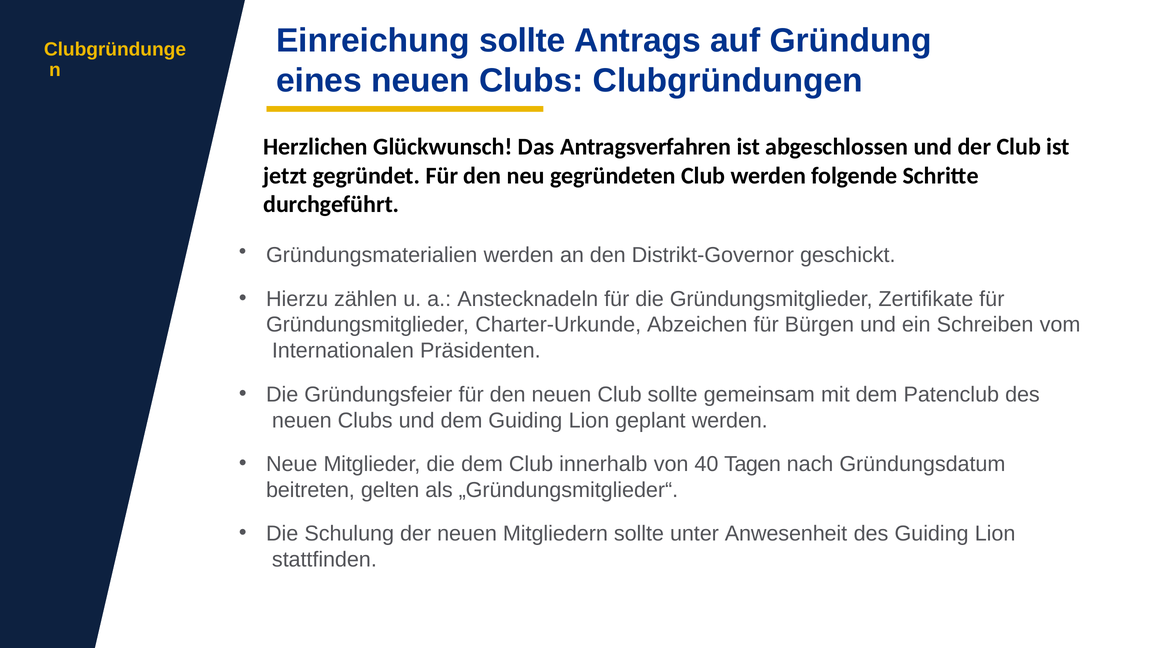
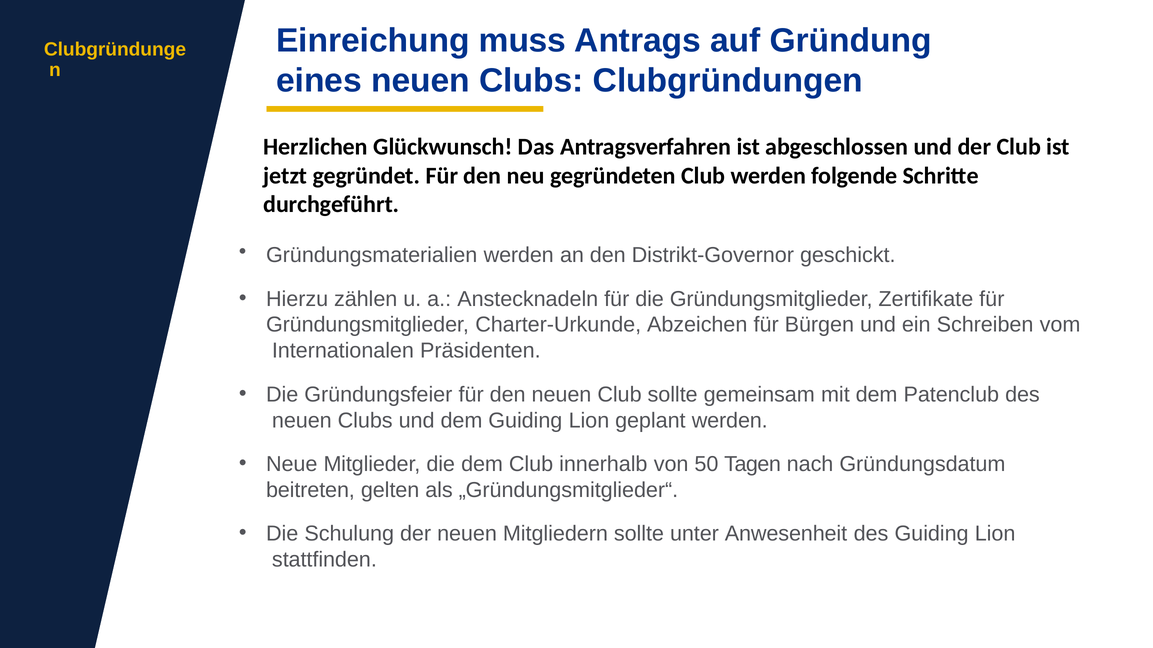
Einreichung sollte: sollte -> muss (522, 41)
40: 40 -> 50 (706, 464)
